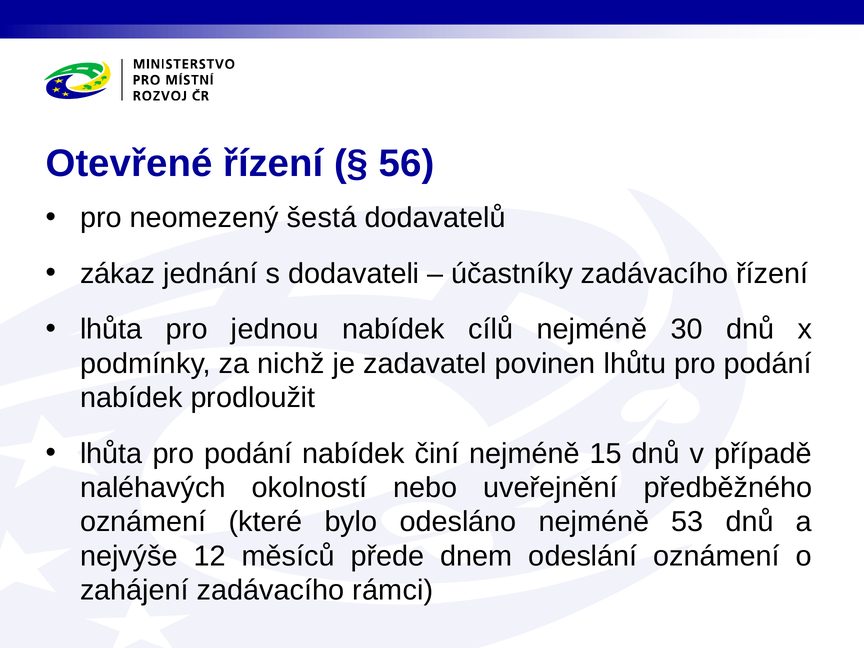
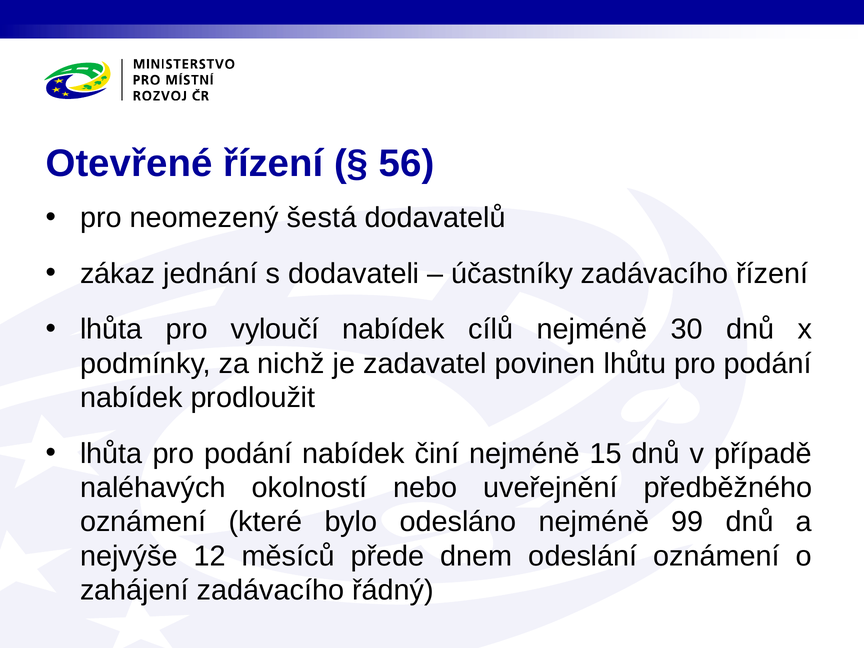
jednou: jednou -> vyloučí (275, 329)
53: 53 -> 99 (687, 522)
rámci: rámci -> řádný (393, 590)
